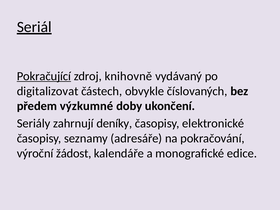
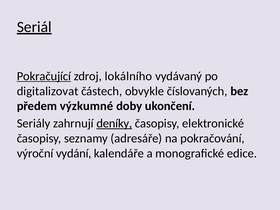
knihovně: knihovně -> lokálního (128, 76)
deníky underline: none -> present (114, 123)
žádost: žádost -> vydání (74, 153)
